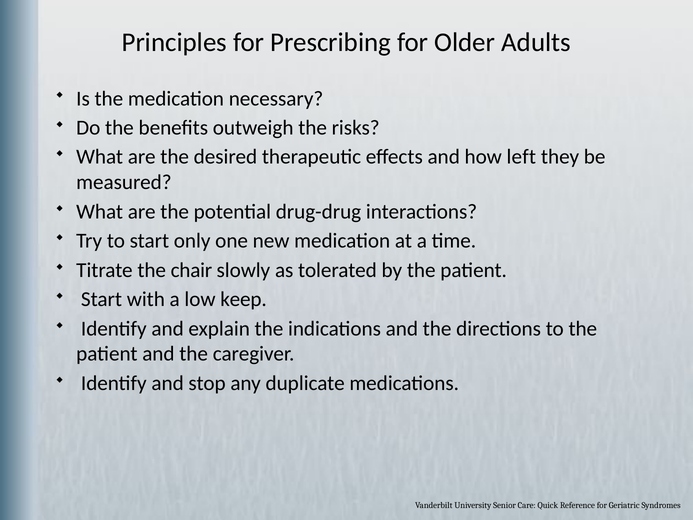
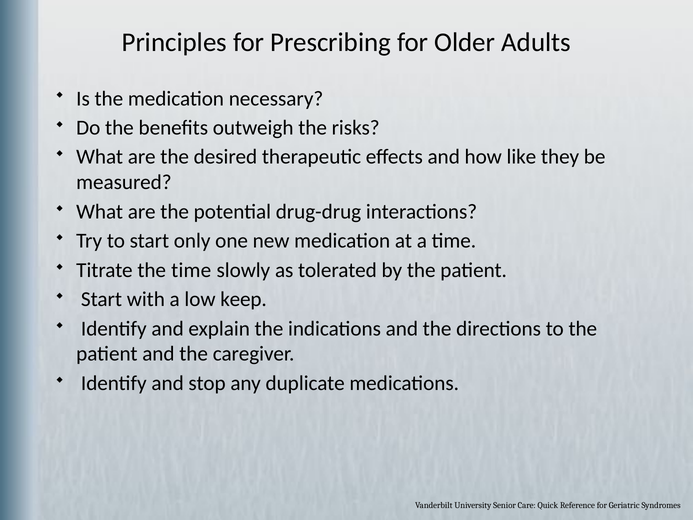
left: left -> like (521, 157)
the chair: chair -> time (191, 270)
